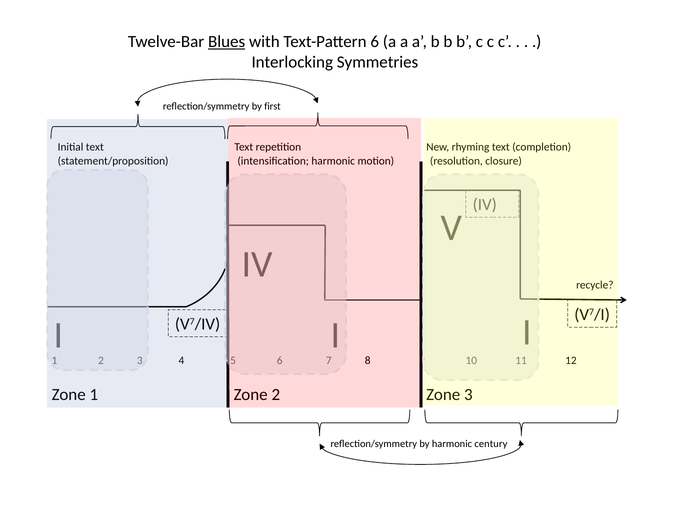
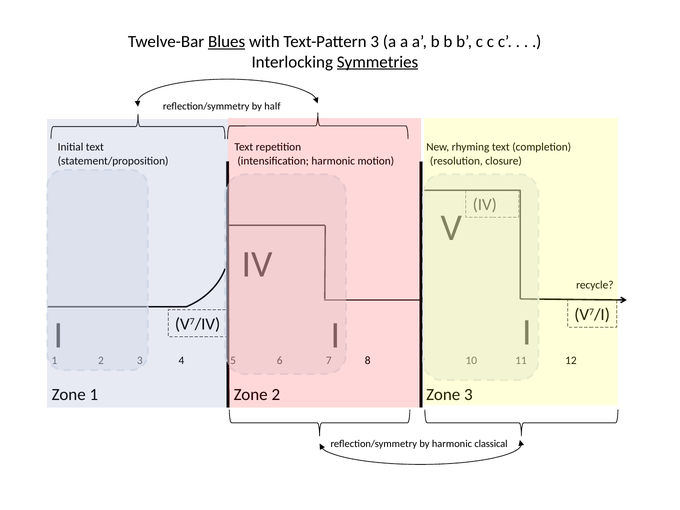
Text-Pattern 6: 6 -> 3 (375, 42)
Symmetries underline: none -> present (378, 62)
first: first -> half (272, 106)
century: century -> classical (491, 444)
